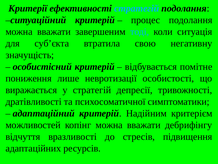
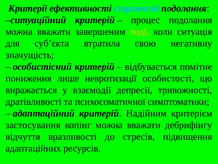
тоді colour: light blue -> yellow (140, 32)
у стратегій: стратегій -> взаємодії (92, 90)
можливостей: можливостей -> застосування (33, 125)
